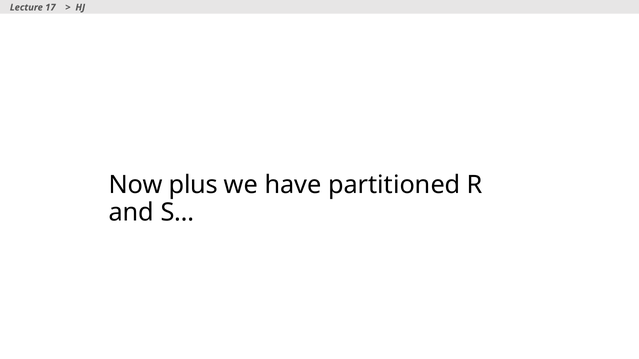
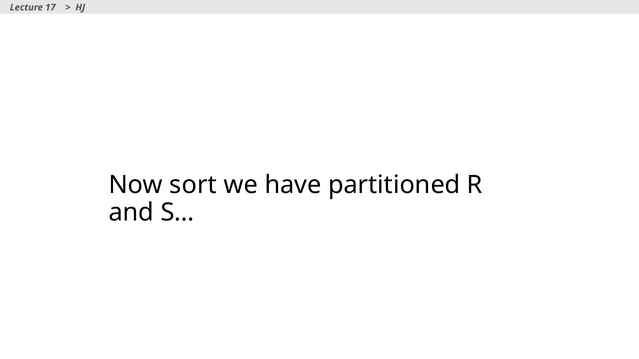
plus: plus -> sort (193, 185)
